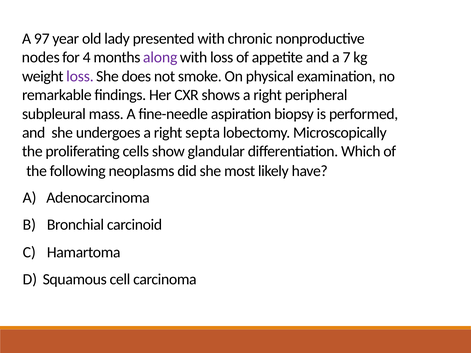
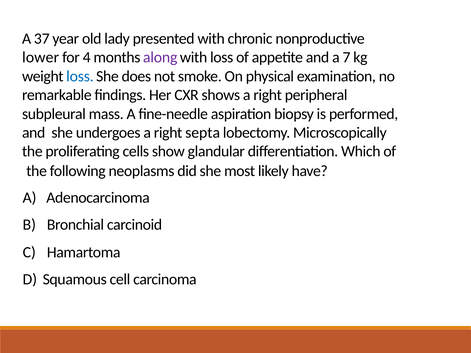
97: 97 -> 37 (42, 39)
nodes: nodes -> lower (41, 57)
loss colour: purple -> blue (80, 76)
